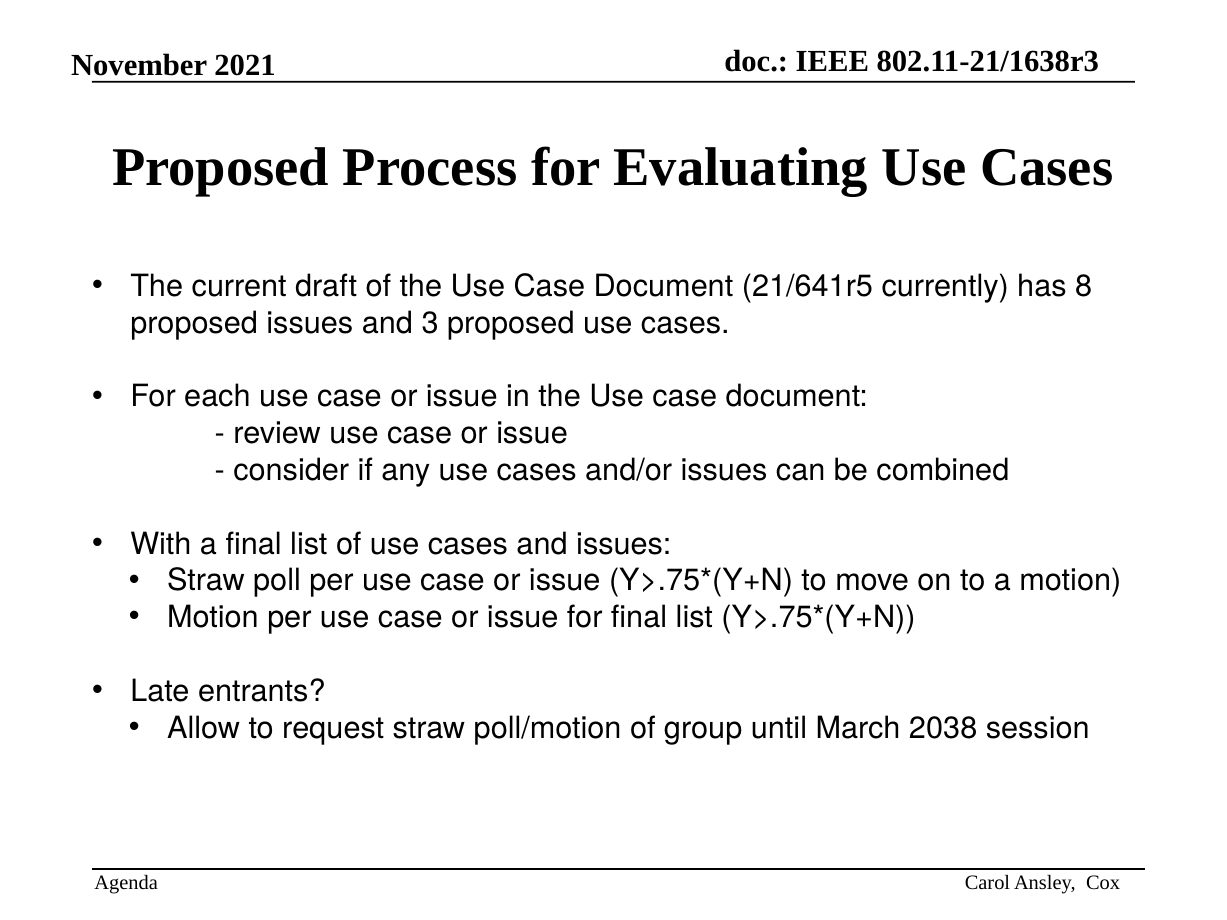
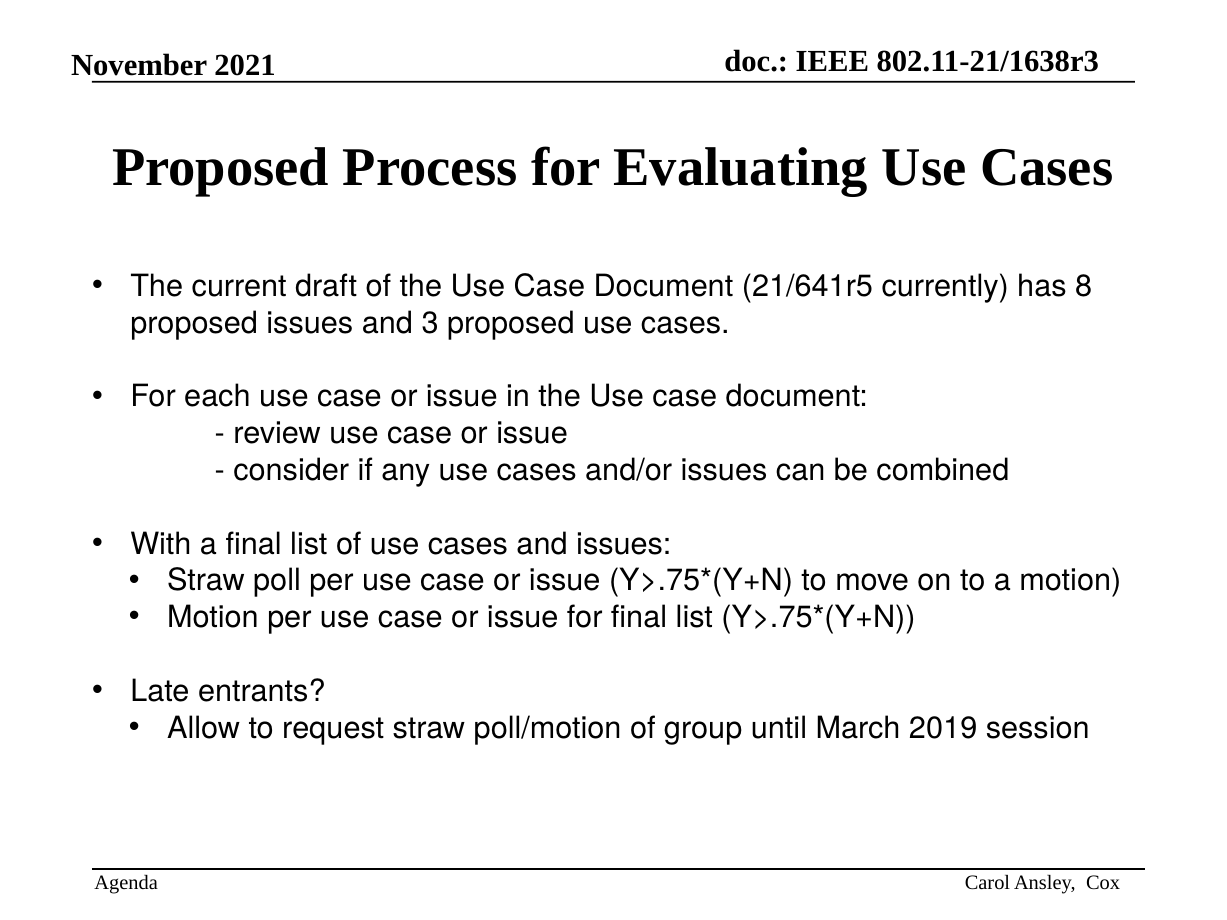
2038: 2038 -> 2019 (943, 728)
